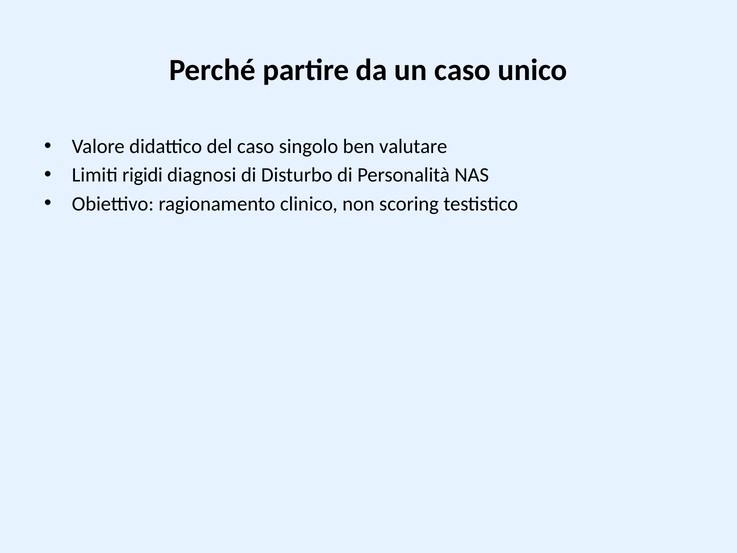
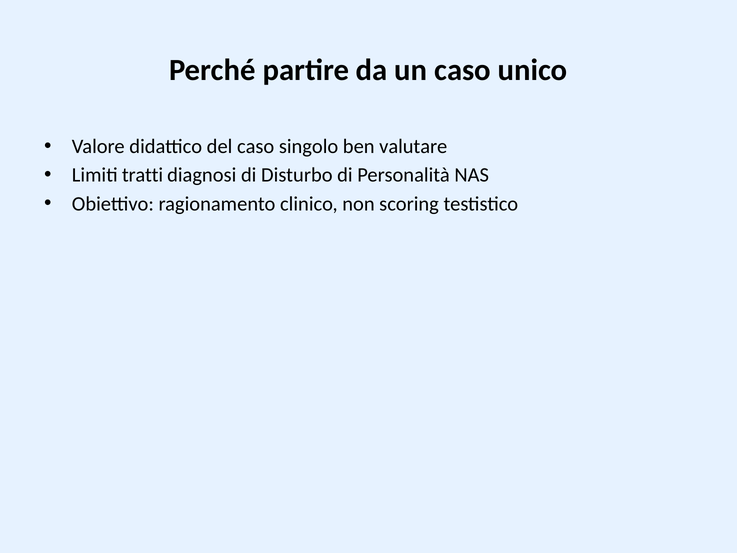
rigidi: rigidi -> tratti (143, 175)
